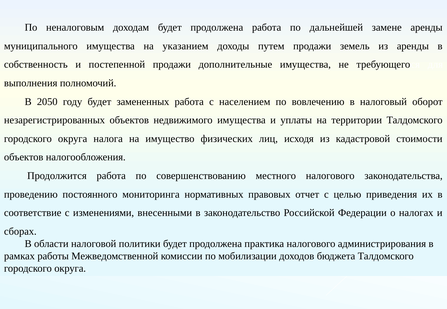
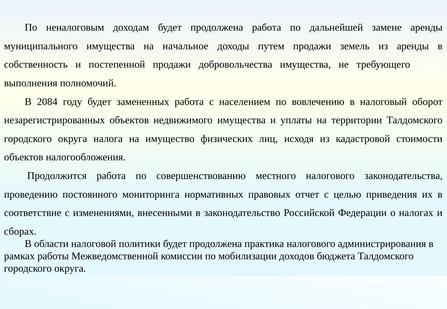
указанием: указанием -> начальное (185, 46)
дополнительные: дополнительные -> добровольчества (235, 65)
2050: 2050 -> 2084 (47, 102)
